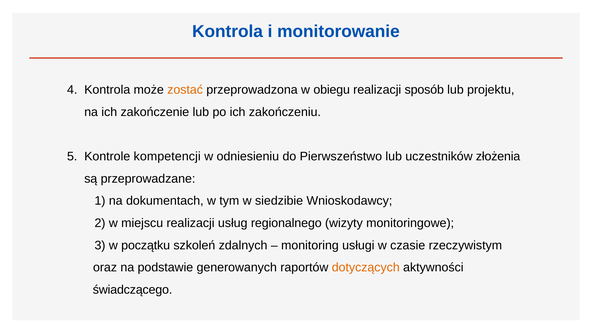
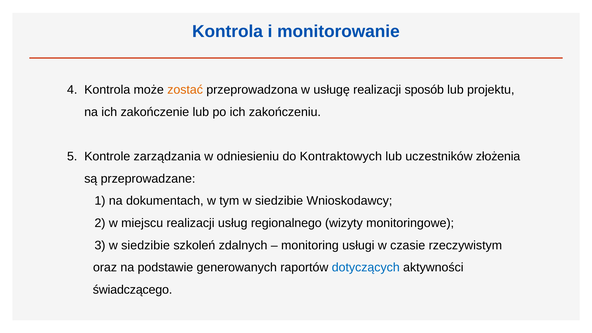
obiegu: obiegu -> usługę (332, 90)
kompetencji: kompetencji -> zarządzania (167, 156)
Pierwszeństwo: Pierwszeństwo -> Kontraktowych (341, 156)
3 w początku: początku -> siedzibie (146, 245)
dotyczących colour: orange -> blue (366, 267)
